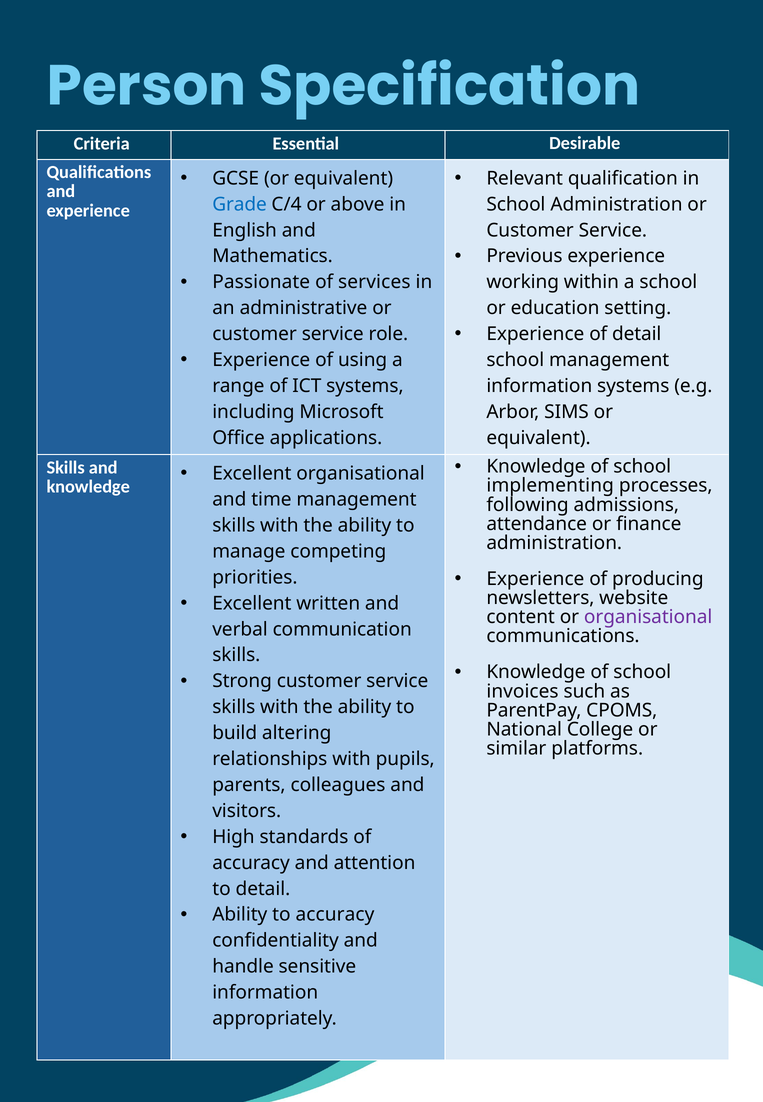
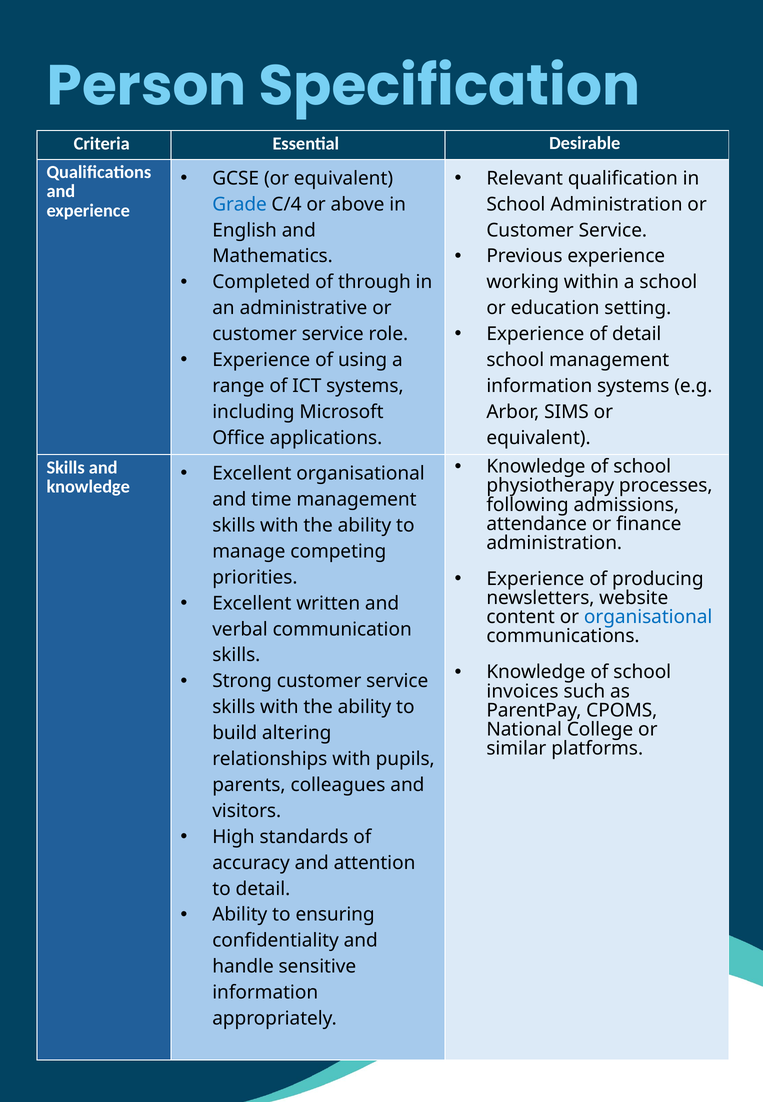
Passionate: Passionate -> Completed (261, 282)
services: services -> through (374, 282)
implementing: implementing -> physiotherapy (550, 486)
organisational colour: purple -> blue (648, 617)
to accuracy: accuracy -> ensuring (335, 915)
